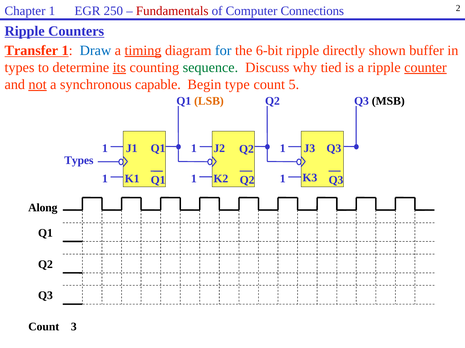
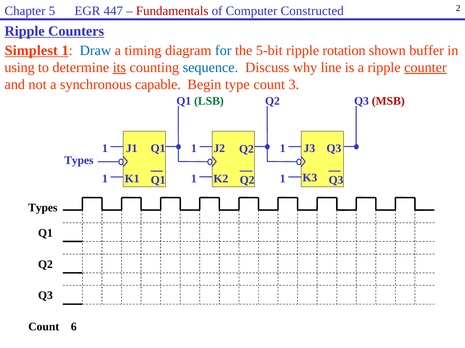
Chapter 1: 1 -> 5 (52, 11)
250: 250 -> 447 (113, 11)
Connections: Connections -> Constructed (312, 11)
Transfer: Transfer -> Simplest (31, 51)
timing underline: present -> none (143, 51)
6-bit: 6-bit -> 5-bit (269, 51)
directly: directly -> rotation (344, 51)
types: types -> using (20, 68)
sequence colour: green -> blue (210, 68)
tied: tied -> line (331, 68)
not underline: present -> none (38, 85)
5: 5 -> 3 (294, 85)
LSB colour: orange -> green (209, 101)
MSB colour: black -> red (388, 101)
Along: Along -> Types (43, 208)
3: 3 -> 6 (74, 327)
